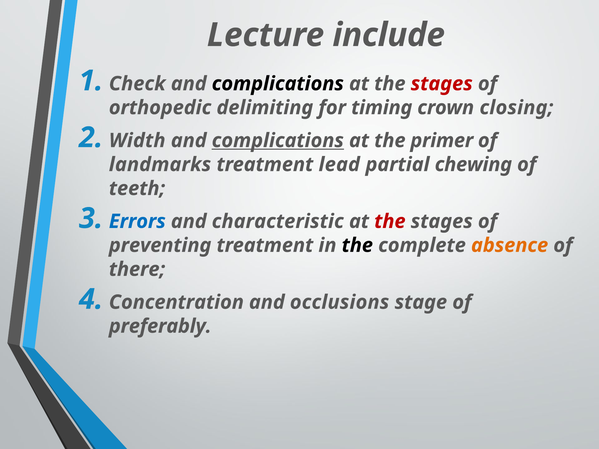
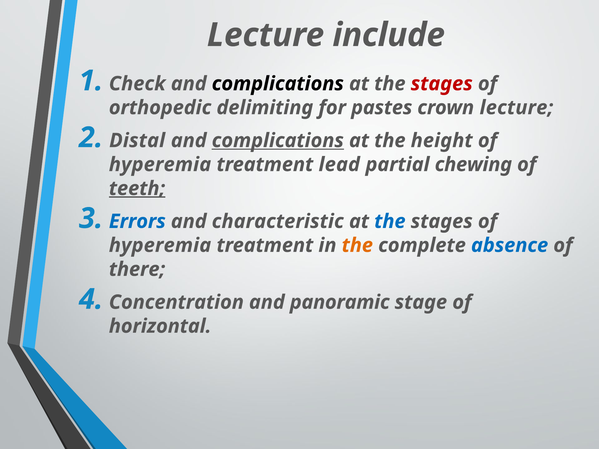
timing: timing -> pastes (382, 108)
crown closing: closing -> lecture (516, 108)
Width: Width -> Distal (137, 141)
primer: primer -> height (442, 141)
landmarks: landmarks -> hyperemia (160, 165)
teeth underline: none -> present (137, 189)
the colour: red -> blue (390, 222)
preventing: preventing -> hyperemia (160, 245)
the colour: black -> orange (357, 245)
absence colour: orange -> blue (510, 245)
occlusions: occlusions -> panoramic (340, 302)
preferably: preferably -> horizontal (160, 326)
